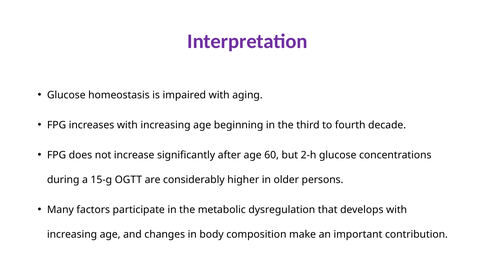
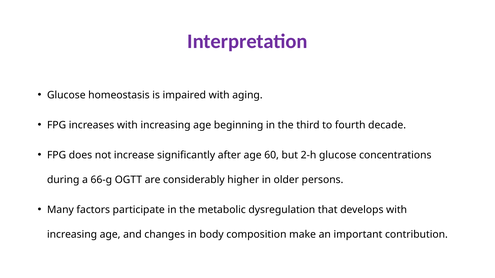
15-g: 15-g -> 66-g (101, 180)
